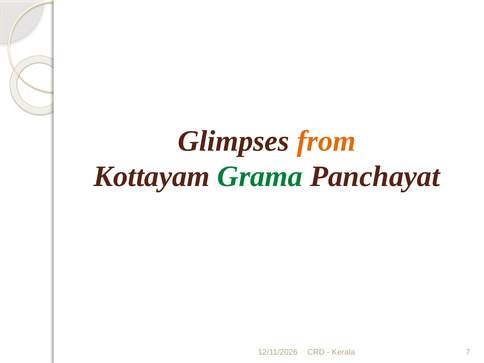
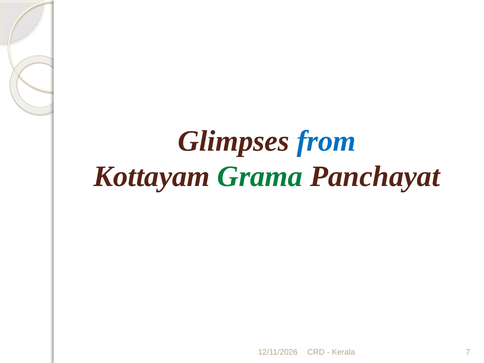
from colour: orange -> blue (326, 141)
